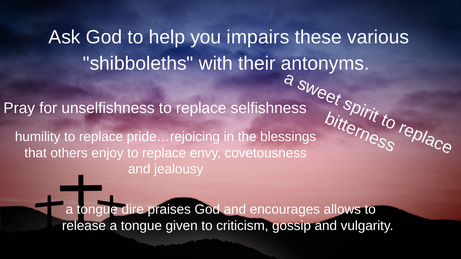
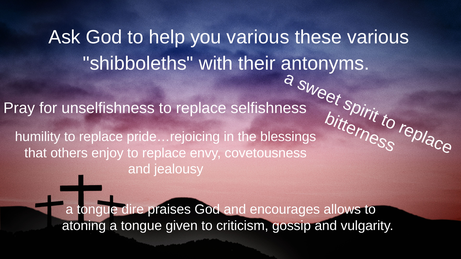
you impairs: impairs -> various (258, 37)
release: release -> atoning (84, 226)
